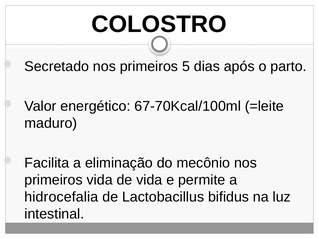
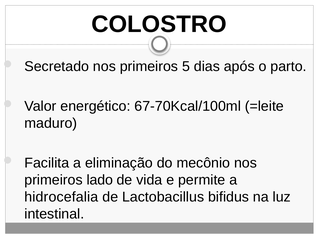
primeiros vida: vida -> lado (100, 180)
